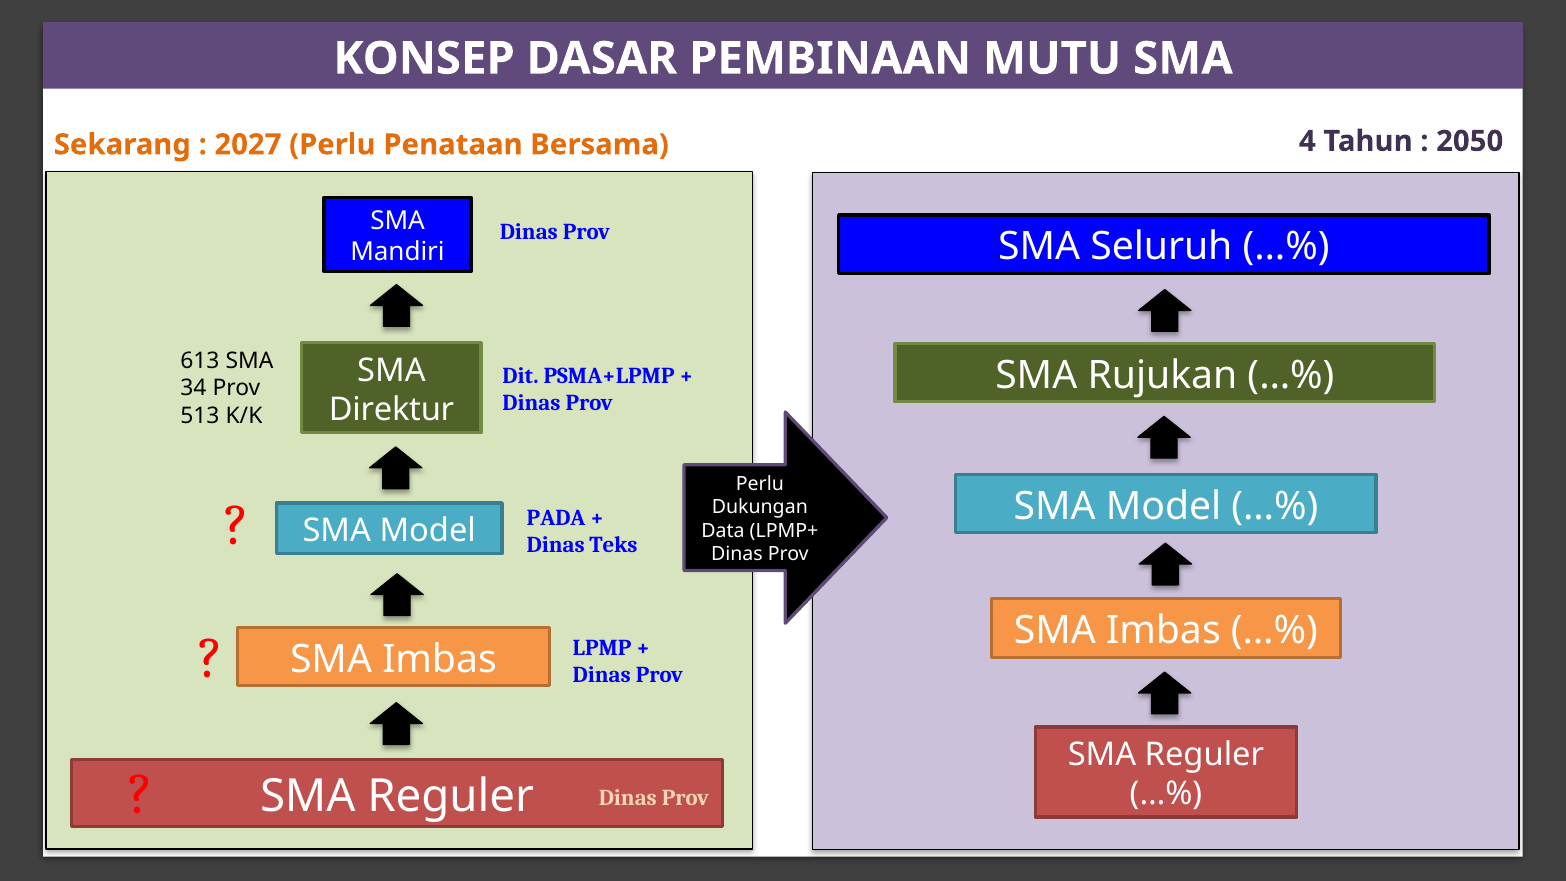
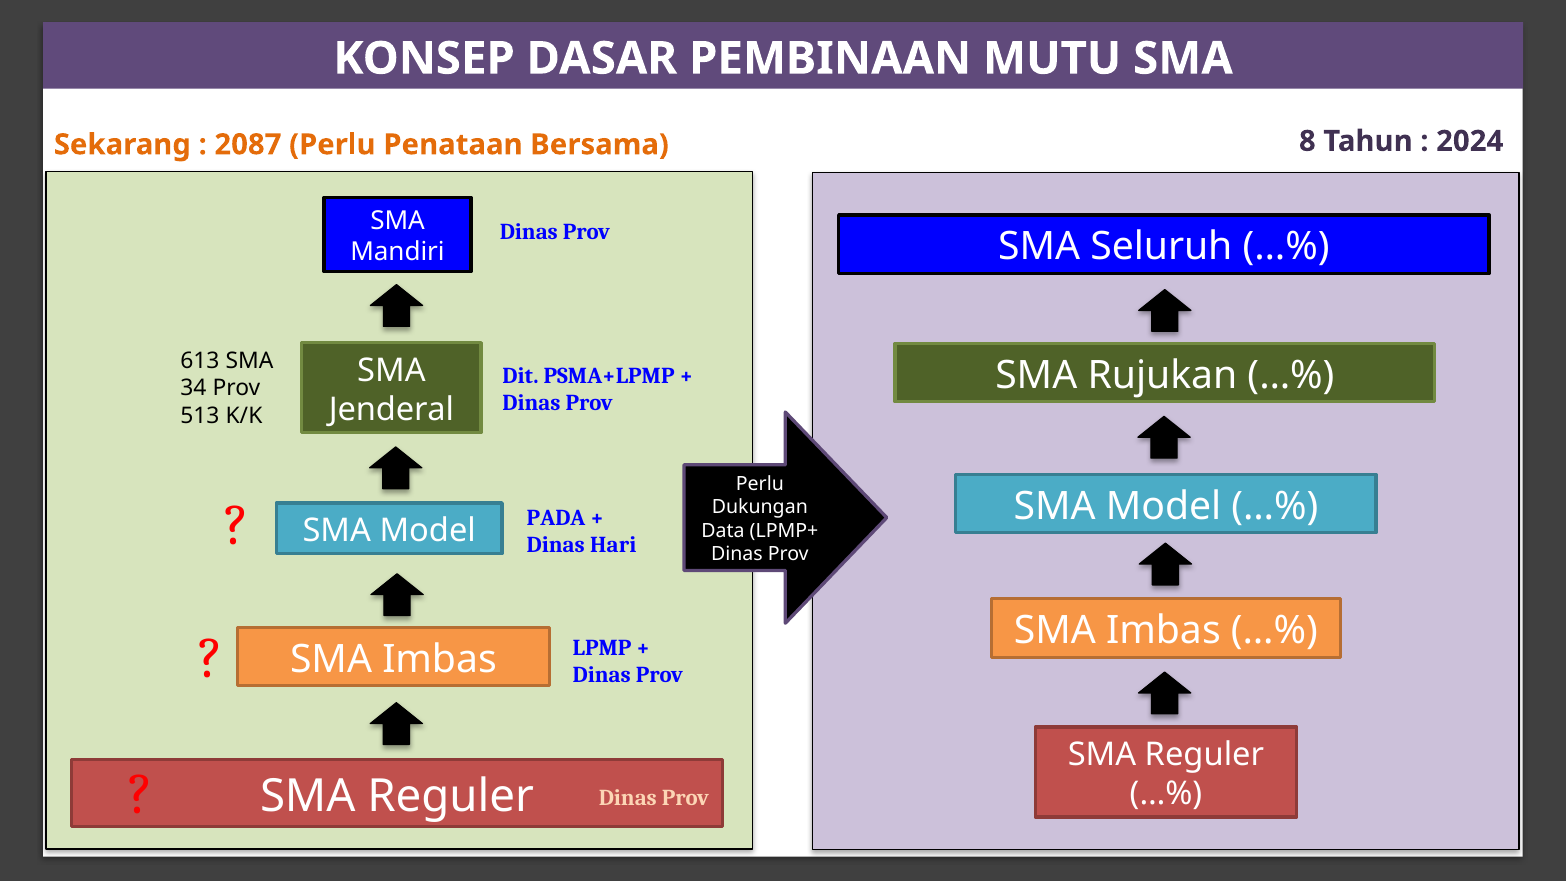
2027: 2027 -> 2087 (248, 145)
4: 4 -> 8 (1307, 141)
2050: 2050 -> 2024 (1470, 141)
Direktur: Direktur -> Jenderal (391, 409)
Teks: Teks -> Hari (613, 545)
